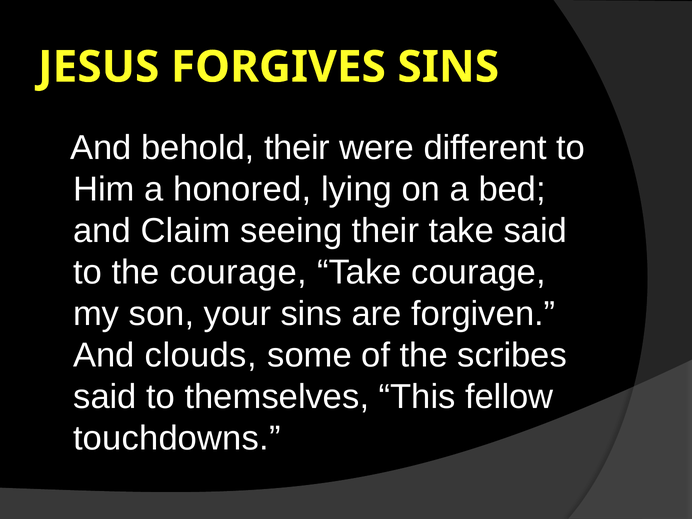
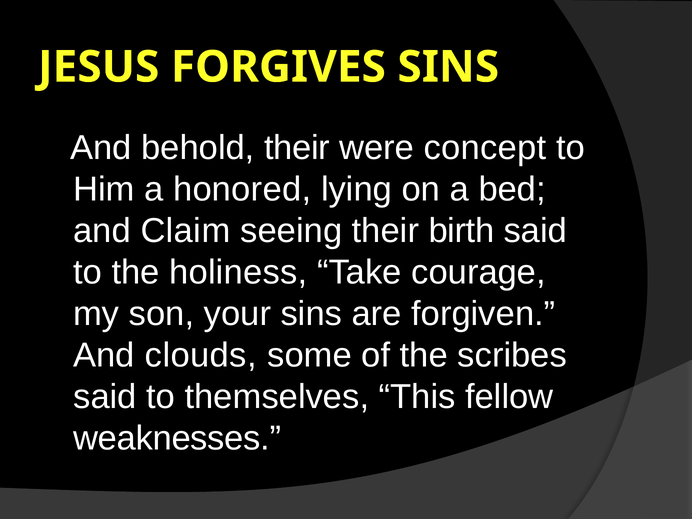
different: different -> concept (485, 148)
their take: take -> birth (462, 231)
the courage: courage -> holiness (238, 272)
touchdowns: touchdowns -> weaknesses (177, 438)
